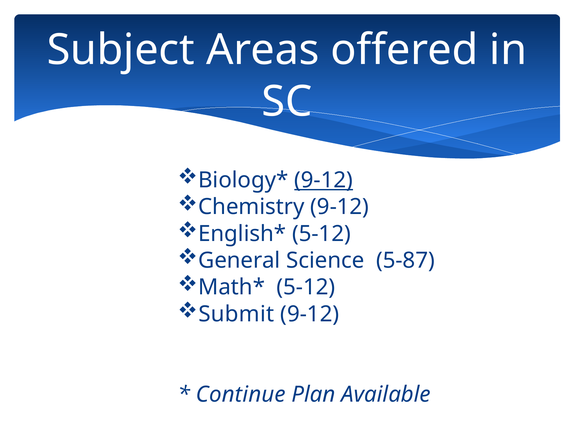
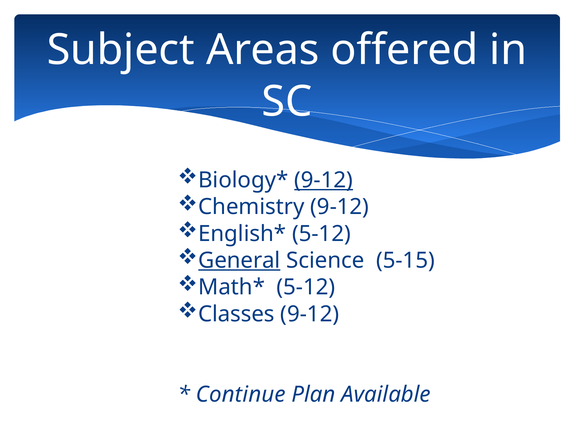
General underline: none -> present (239, 261)
5-87: 5-87 -> 5-15 (405, 261)
Submit: Submit -> Classes (236, 314)
